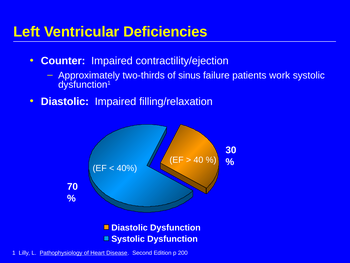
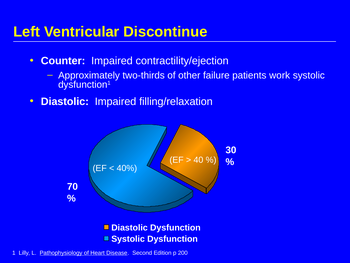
Deficiencies: Deficiencies -> Discontinue (165, 32)
sinus: sinus -> other (189, 75)
